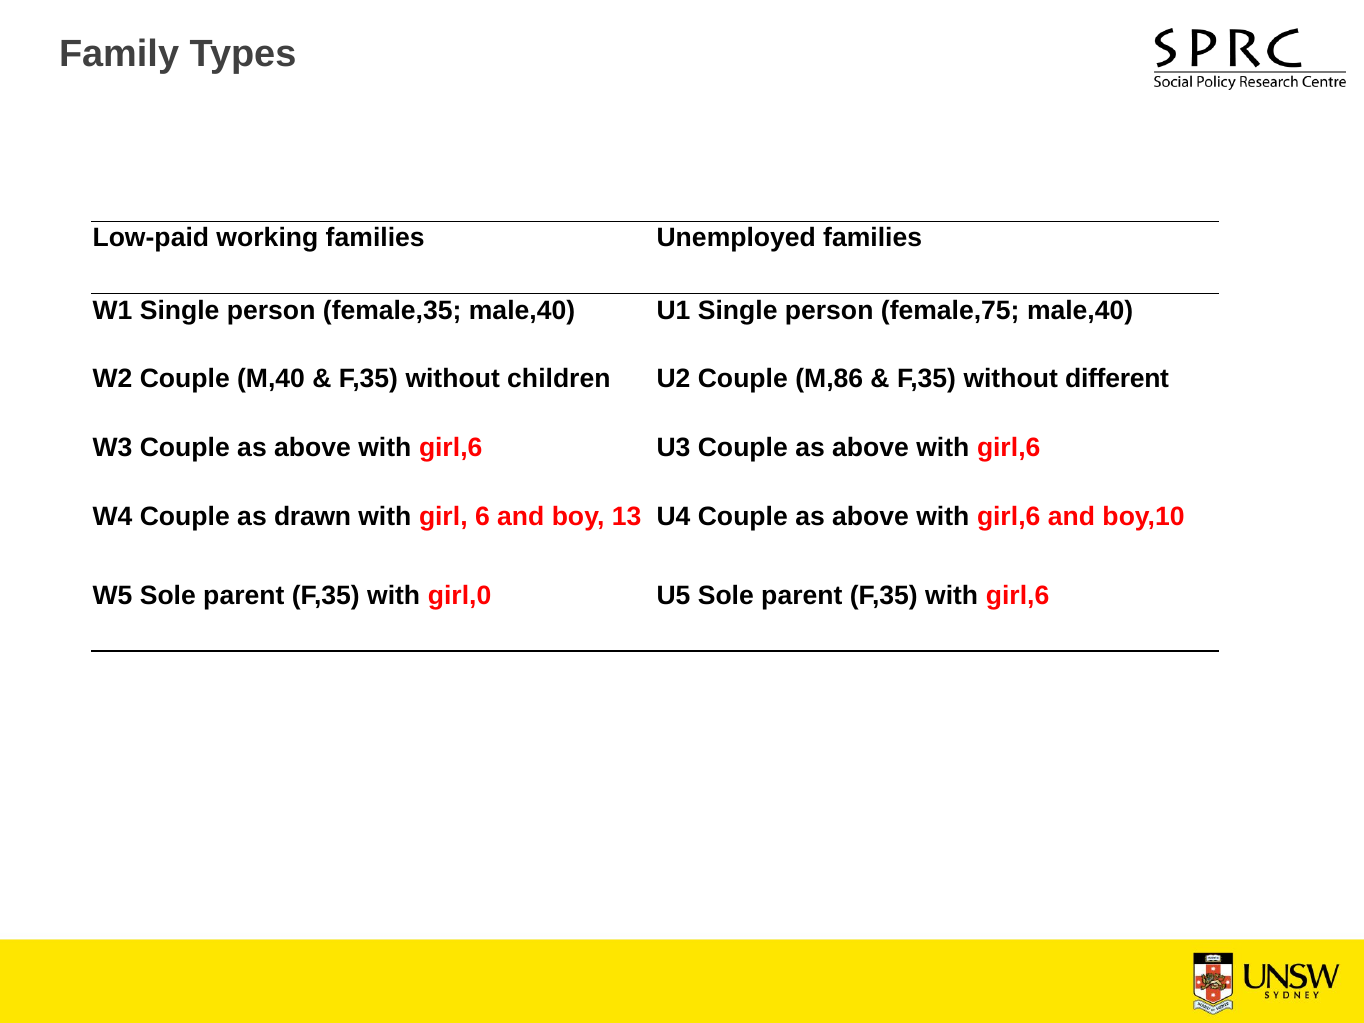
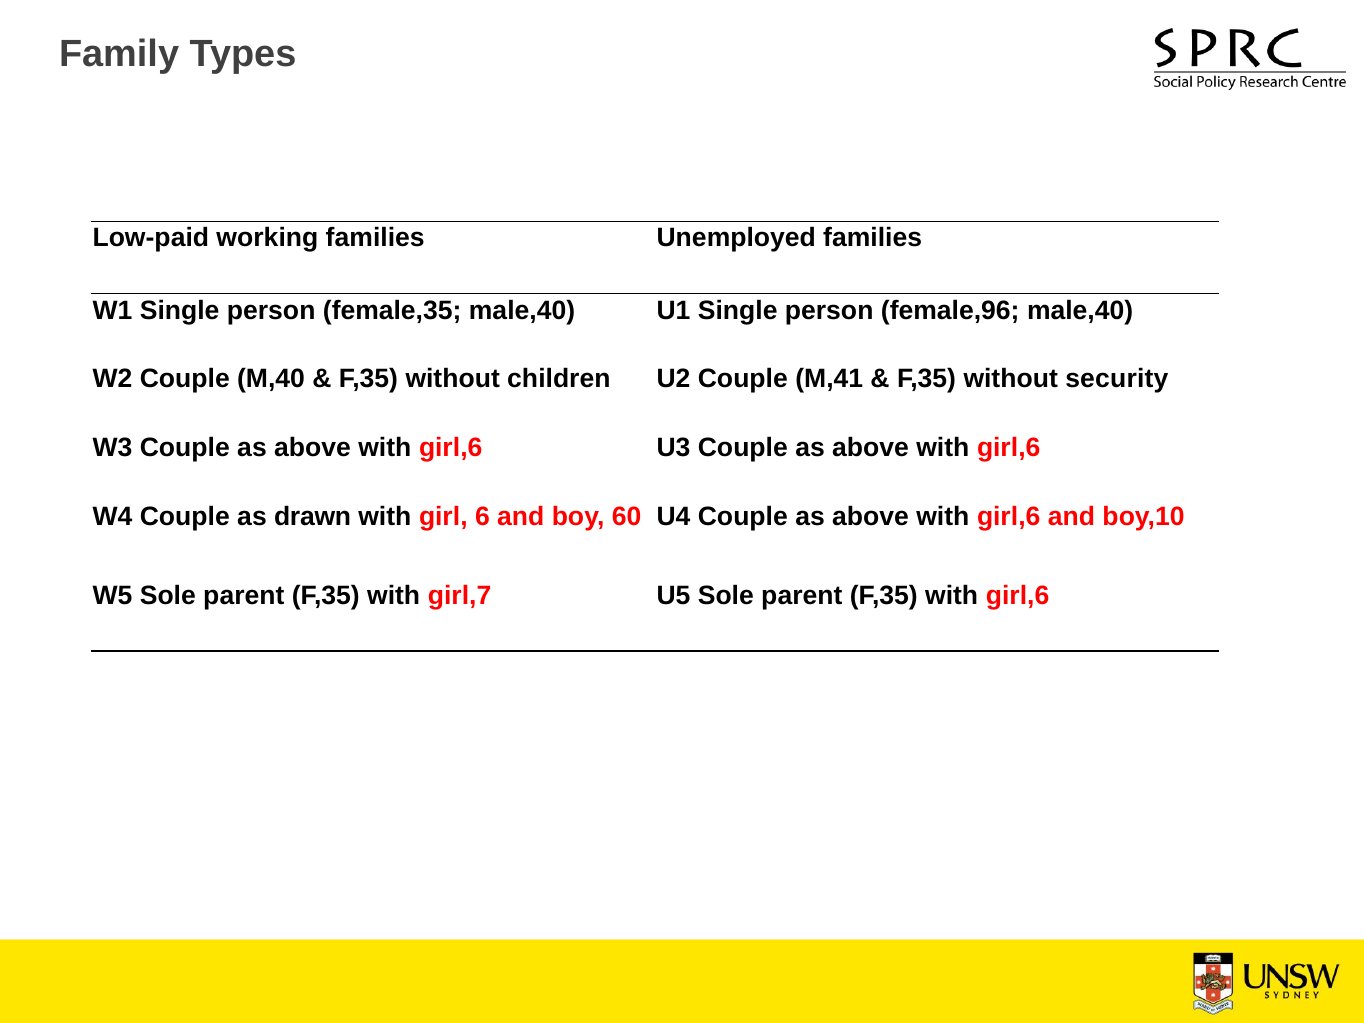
female,75: female,75 -> female,96 (950, 310)
M,86: M,86 -> M,41 (829, 379)
different: different -> security (1117, 379)
13: 13 -> 60 (627, 517)
girl,0: girl,0 -> girl,7 (460, 596)
